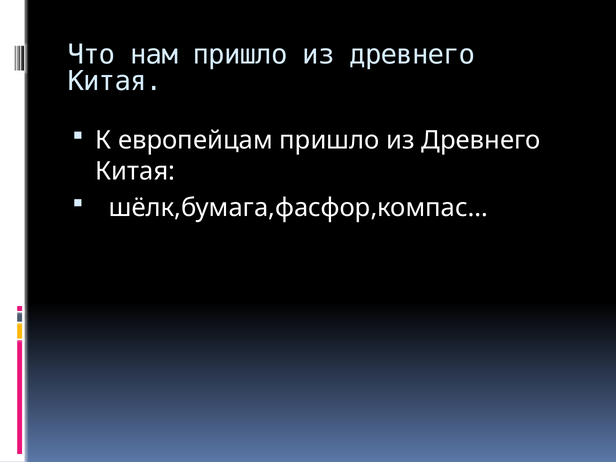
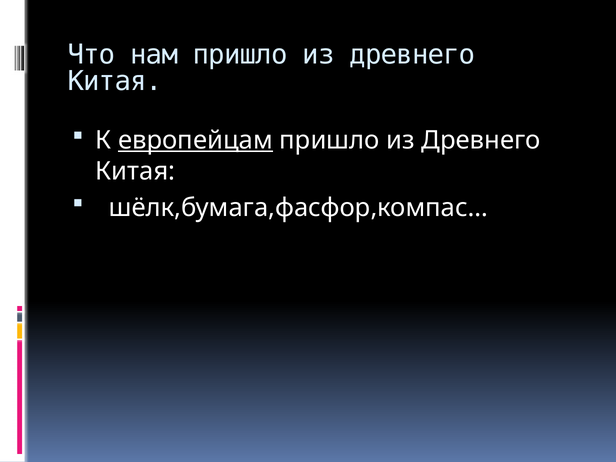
европейцам underline: none -> present (195, 140)
